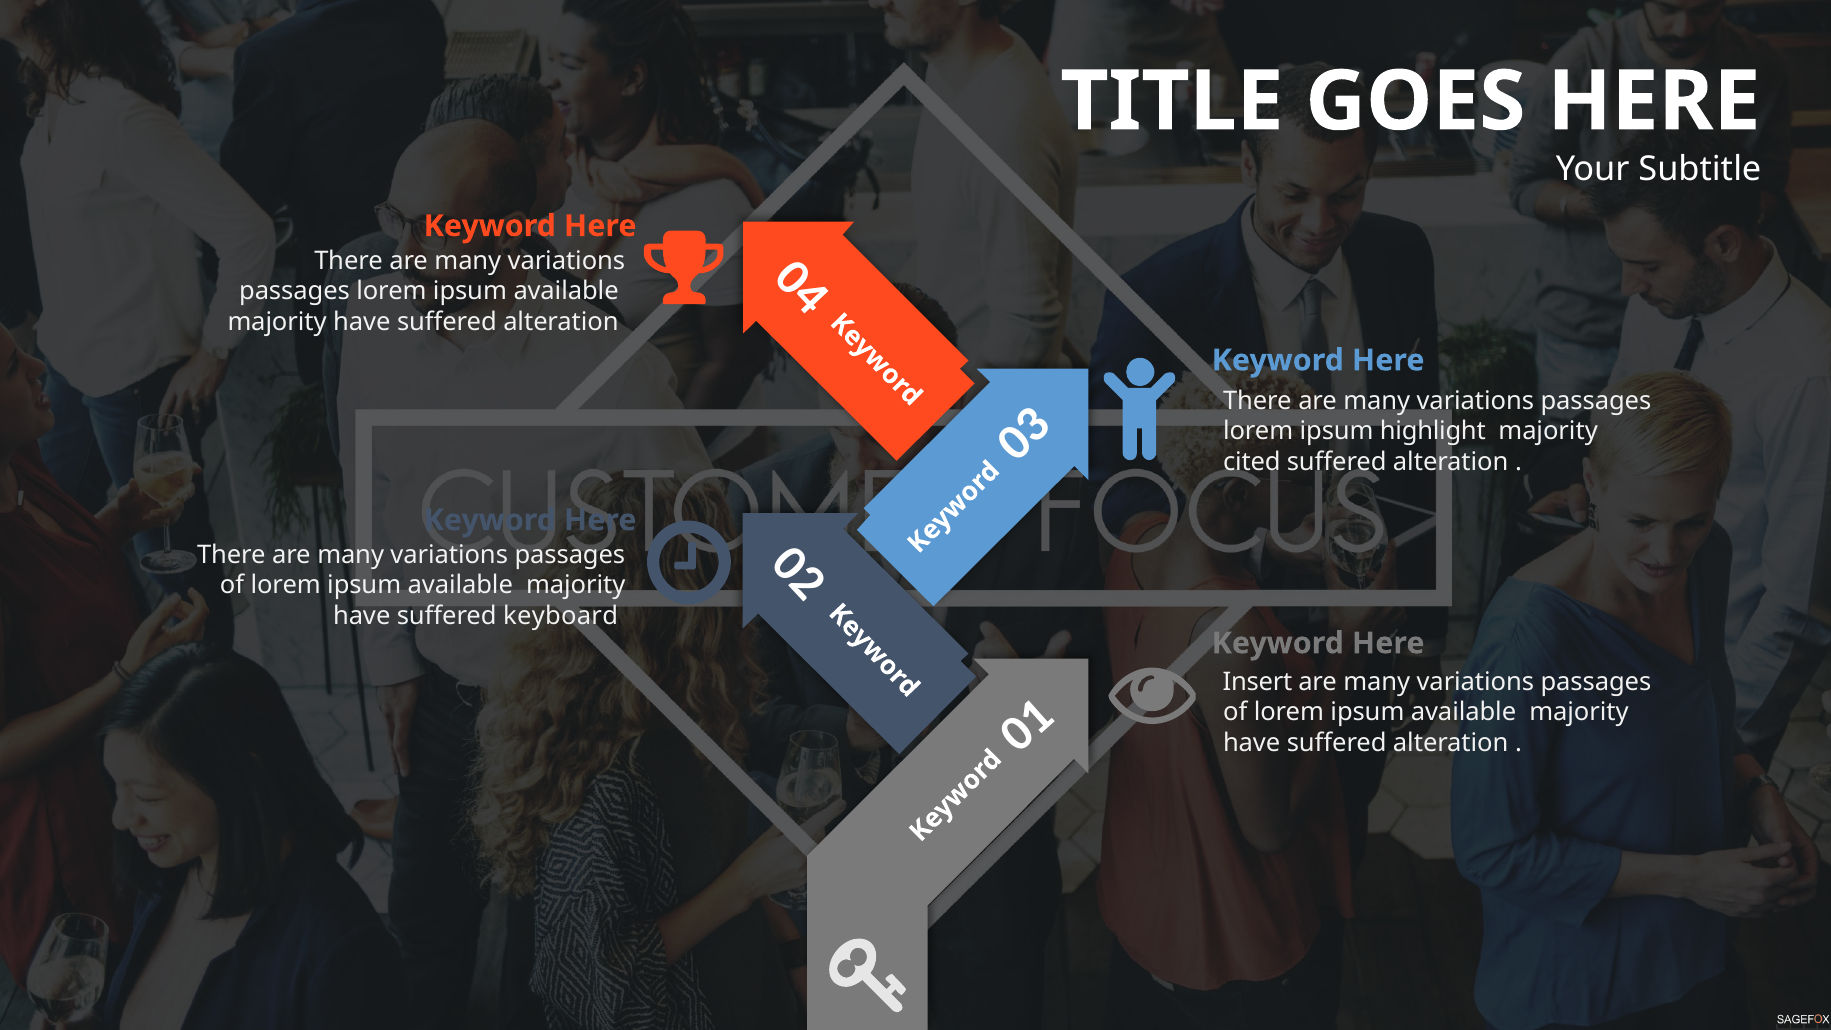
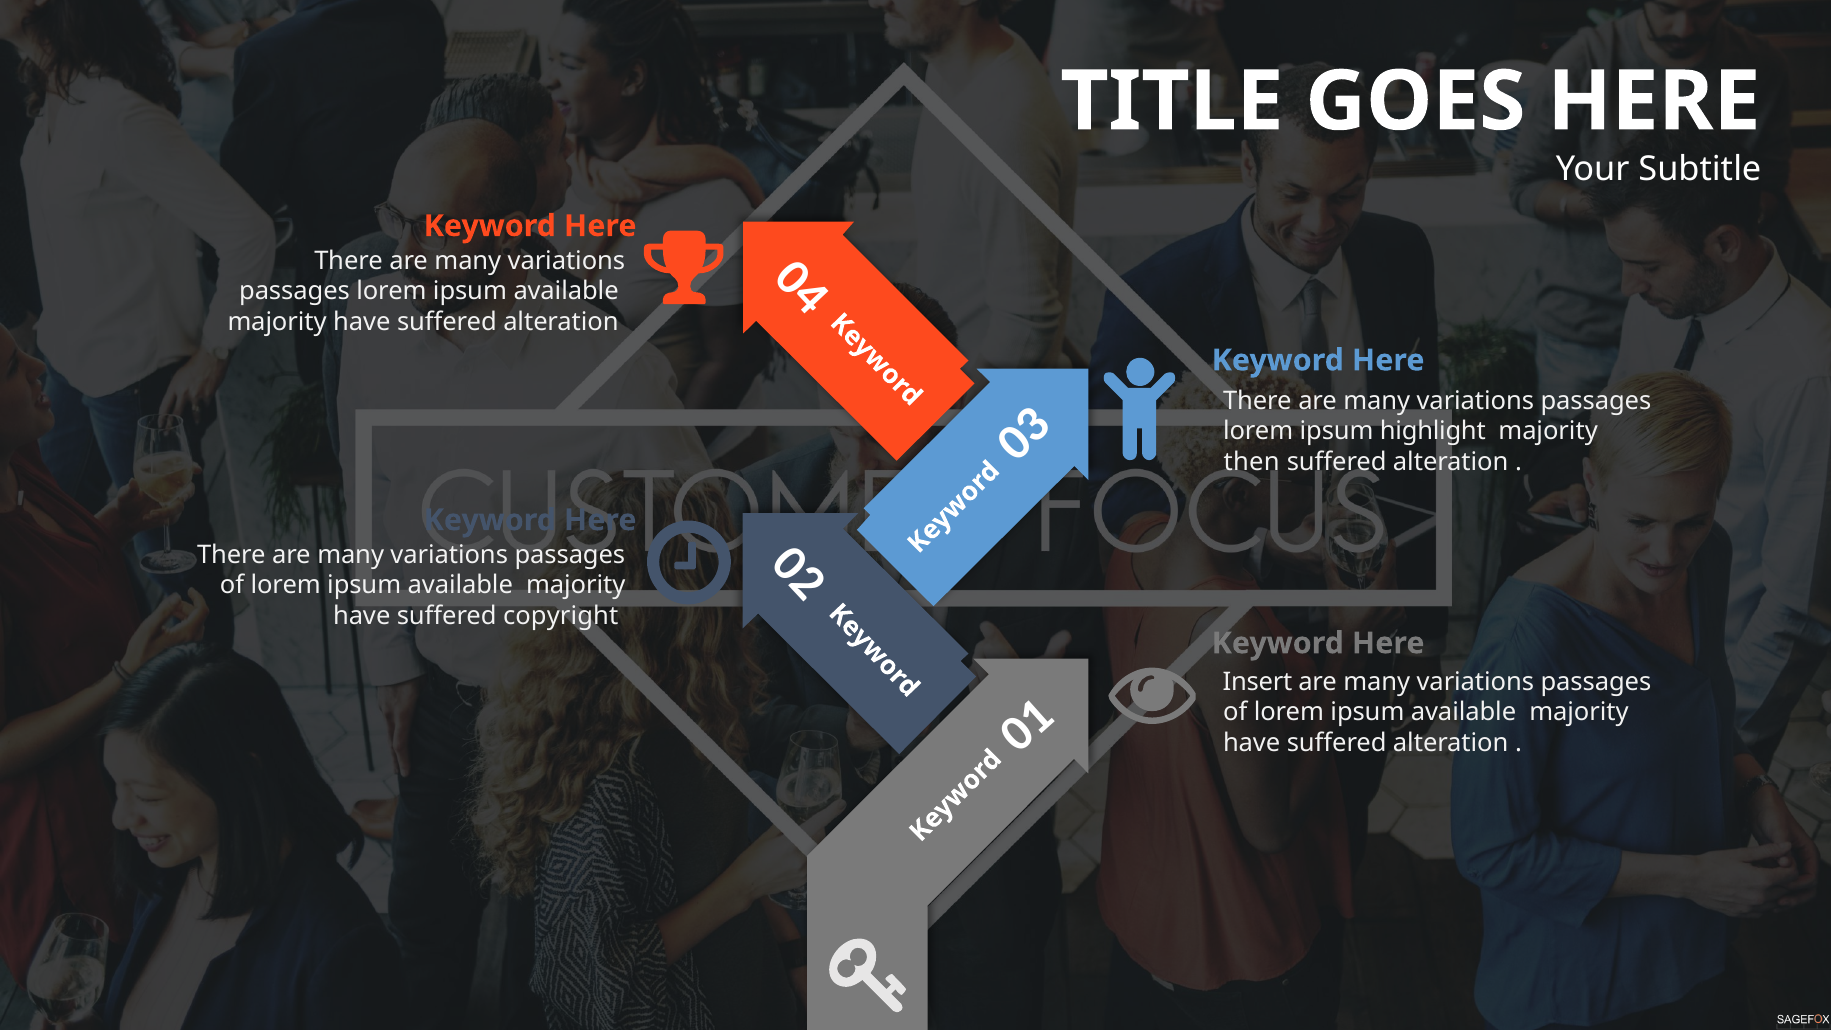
cited: cited -> then (1252, 462)
keyboard: keyboard -> copyright (561, 616)
